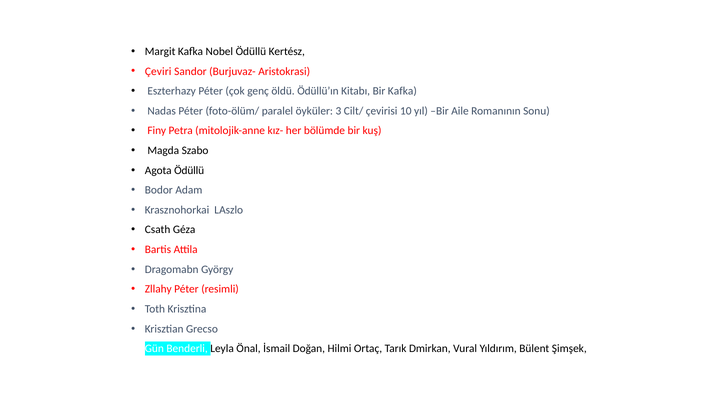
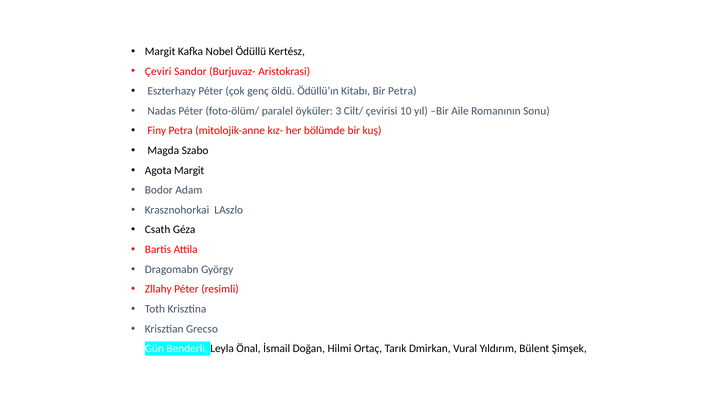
Bir Kafka: Kafka -> Petra (402, 91)
Agota Ödüllü: Ödüllü -> Margit (189, 170)
